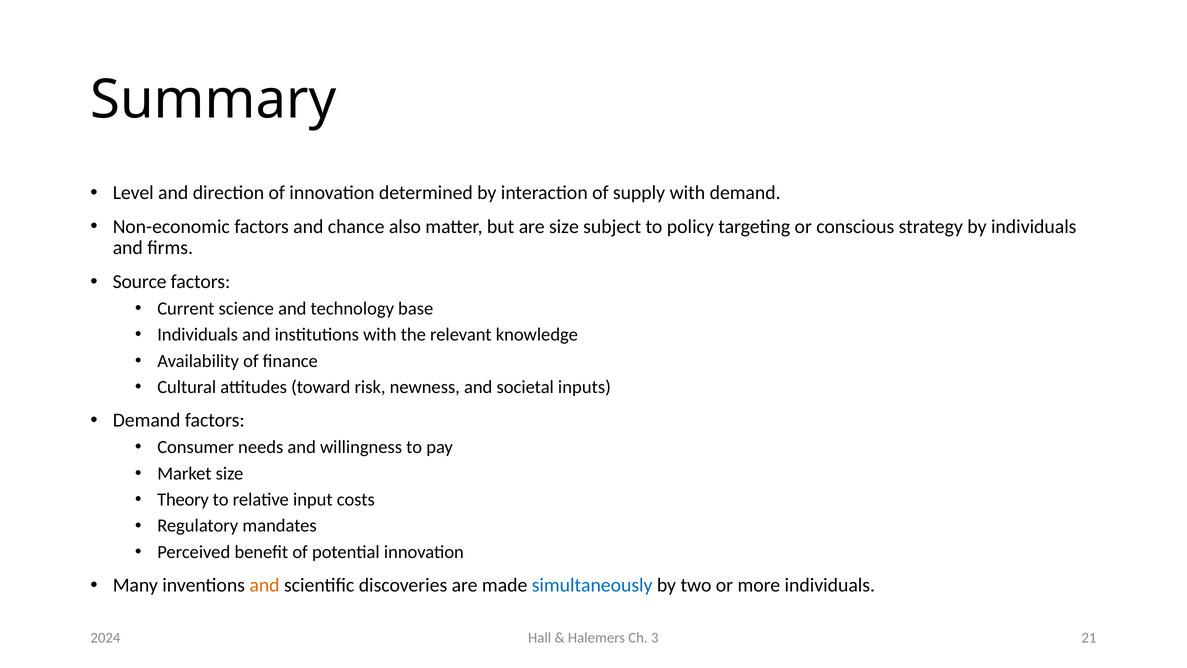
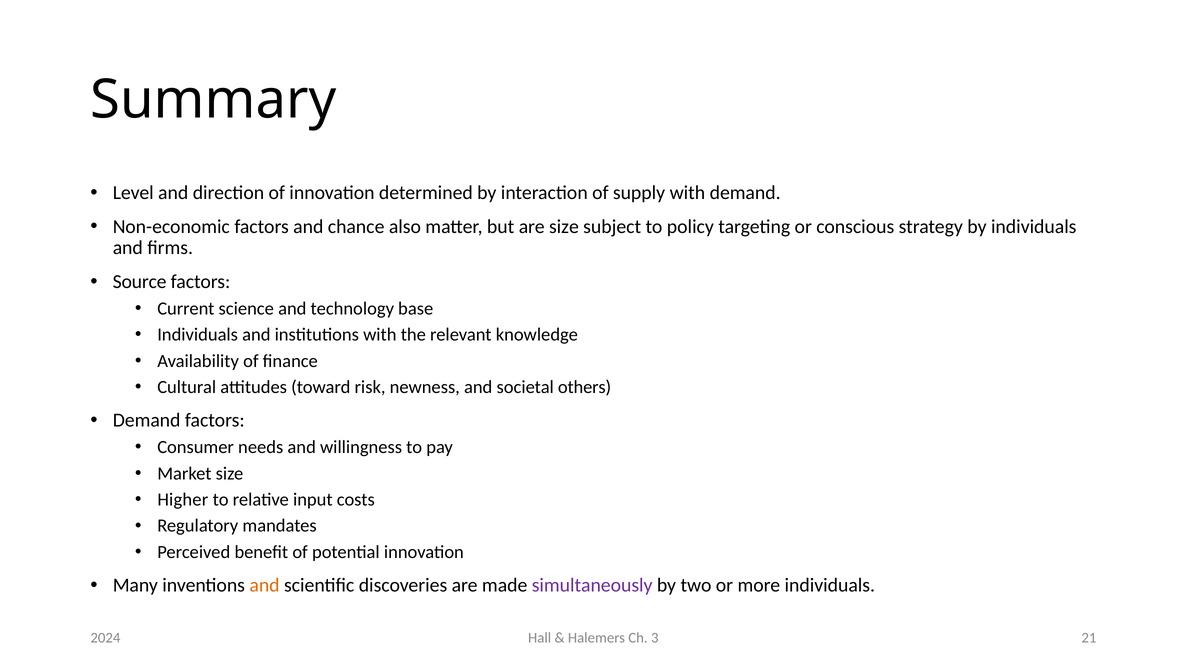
inputs: inputs -> others (585, 387)
Theory: Theory -> Higher (183, 499)
simultaneously colour: blue -> purple (592, 585)
